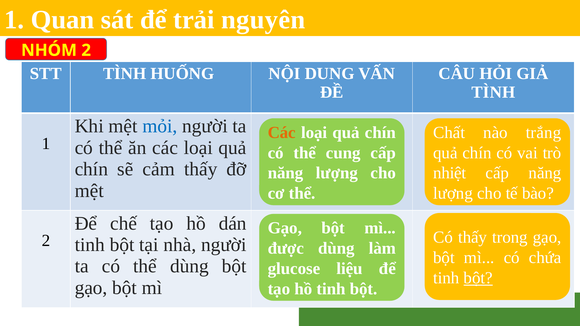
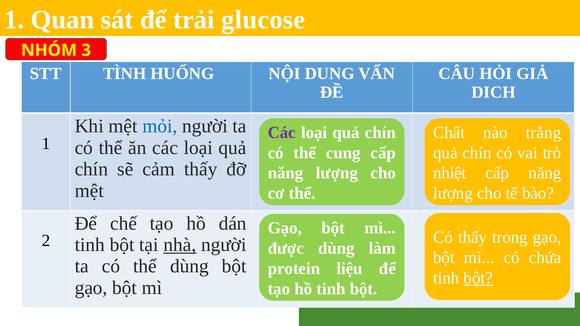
nguyên: nguyên -> glucose (263, 20)
NHÓM 2: 2 -> 3 (86, 50)
TÌNH: TÌNH -> DICH (493, 92)
Các colour: orange -> purple (282, 133)
nhà underline: none -> present (180, 245)
glucose: glucose -> protein (294, 269)
